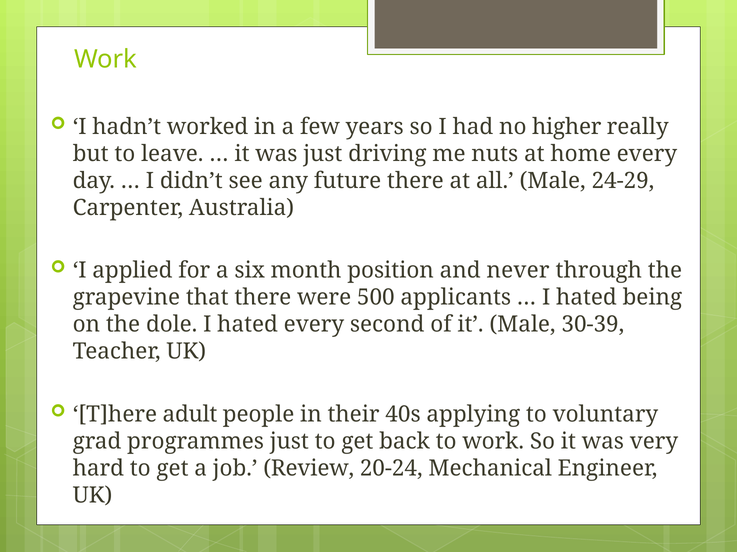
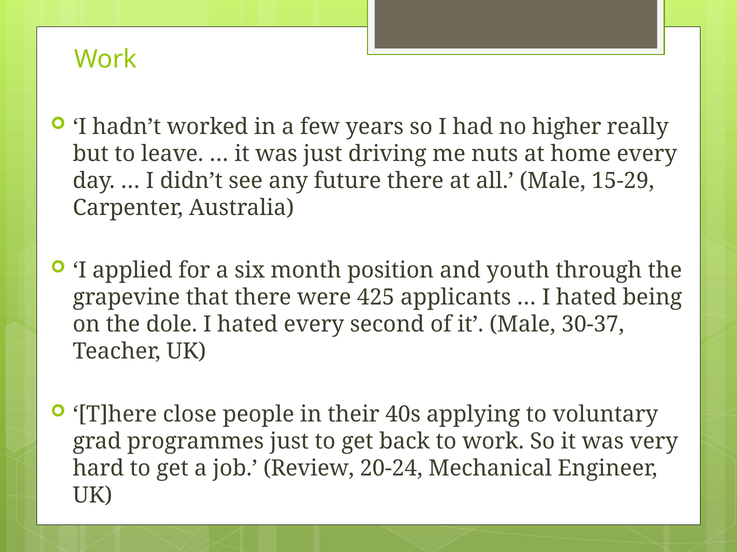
24-29: 24-29 -> 15-29 (623, 181)
never: never -> youth (518, 271)
500: 500 -> 425 (376, 298)
30-39: 30-39 -> 30-37 (593, 325)
adult: adult -> close (190, 415)
